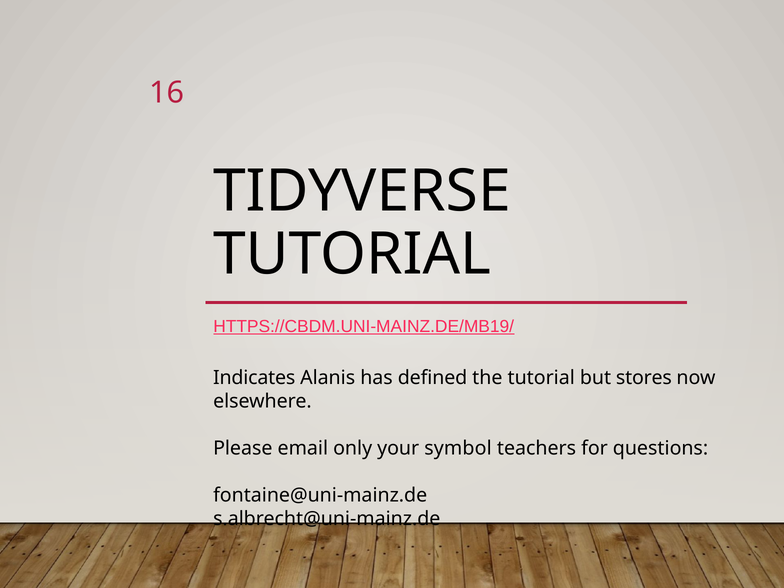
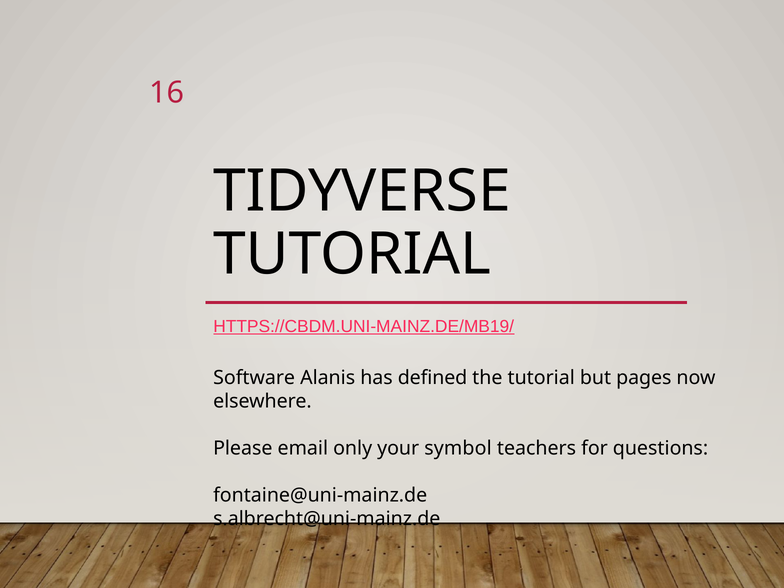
Indicates: Indicates -> Software (254, 378)
stores: stores -> pages (644, 378)
